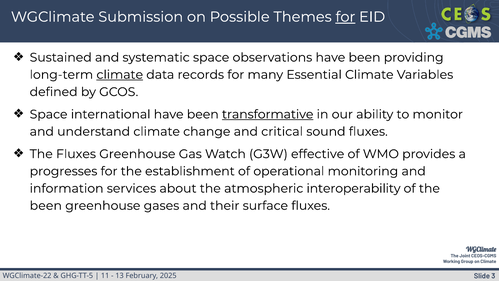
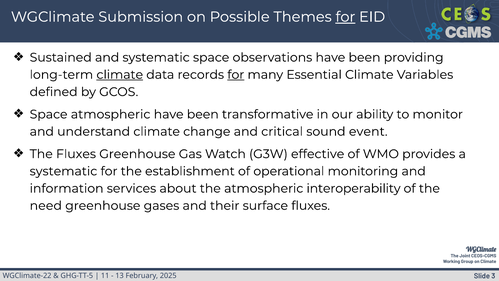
for underline: none -> present (236, 75)
Space international: international -> atmospheric (111, 114)
transformative underline: present -> none (268, 114)
sound fluxes: fluxes -> event (368, 131)
progresses: progresses -> systematic (63, 171)
been: been -> need (46, 205)
